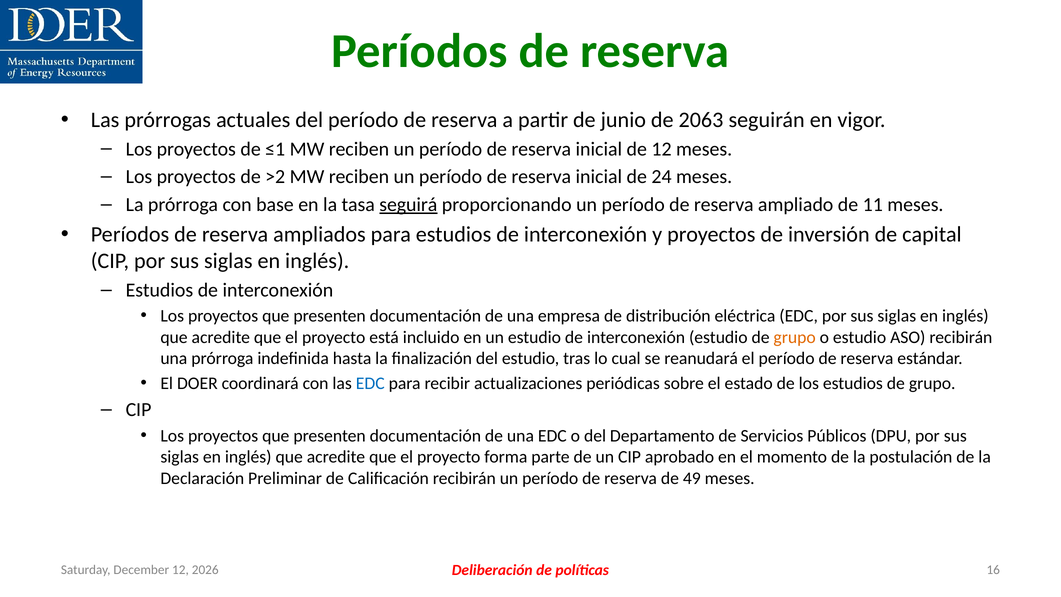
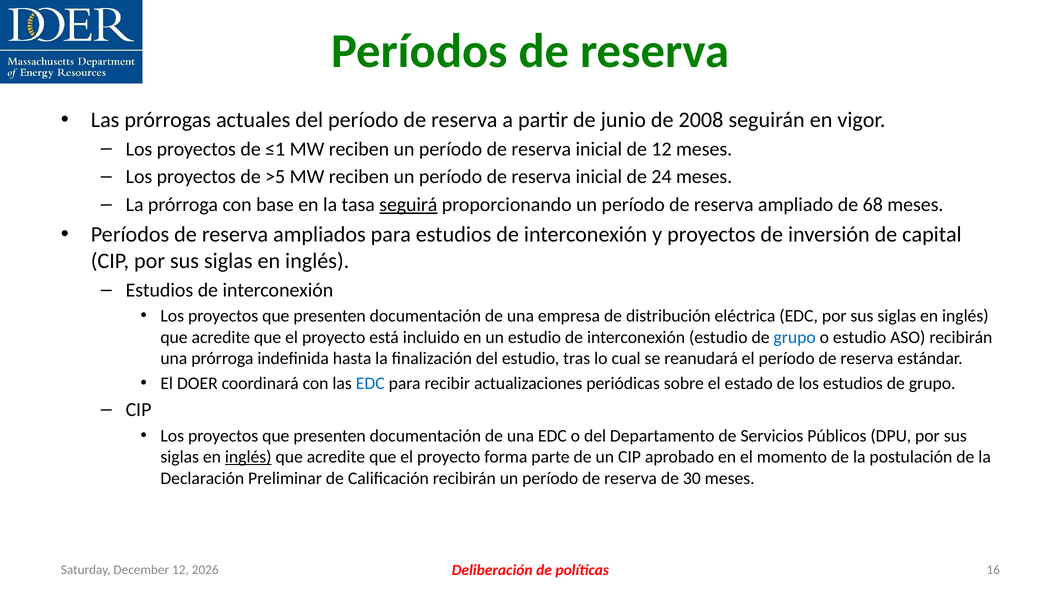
2063: 2063 -> 2008 (701, 120)
>2: >2 -> >5 (275, 177)
11: 11 -> 68 (873, 205)
grupo colour: orange -> blue (795, 337)
inglés underline: none -> present (248, 457)
49: 49 -> 30 (692, 478)
